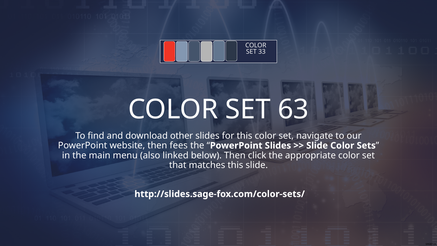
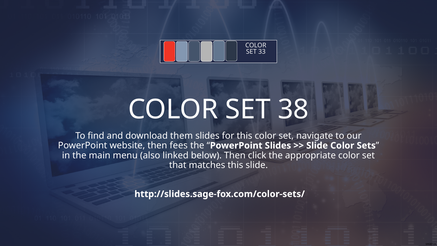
63: 63 -> 38 (293, 109)
other: other -> them (182, 136)
